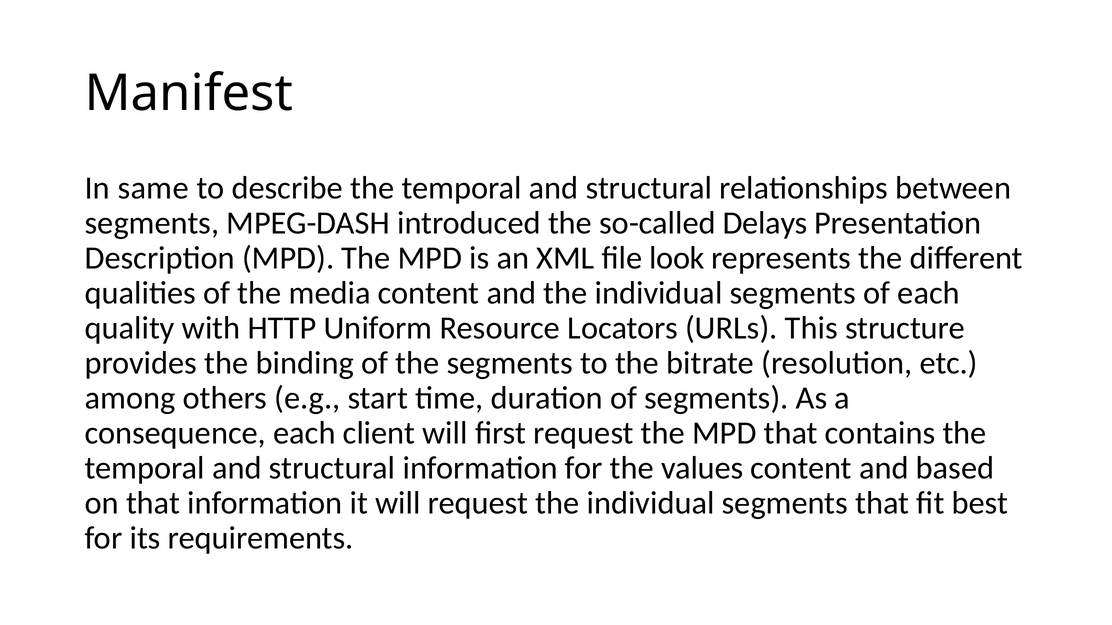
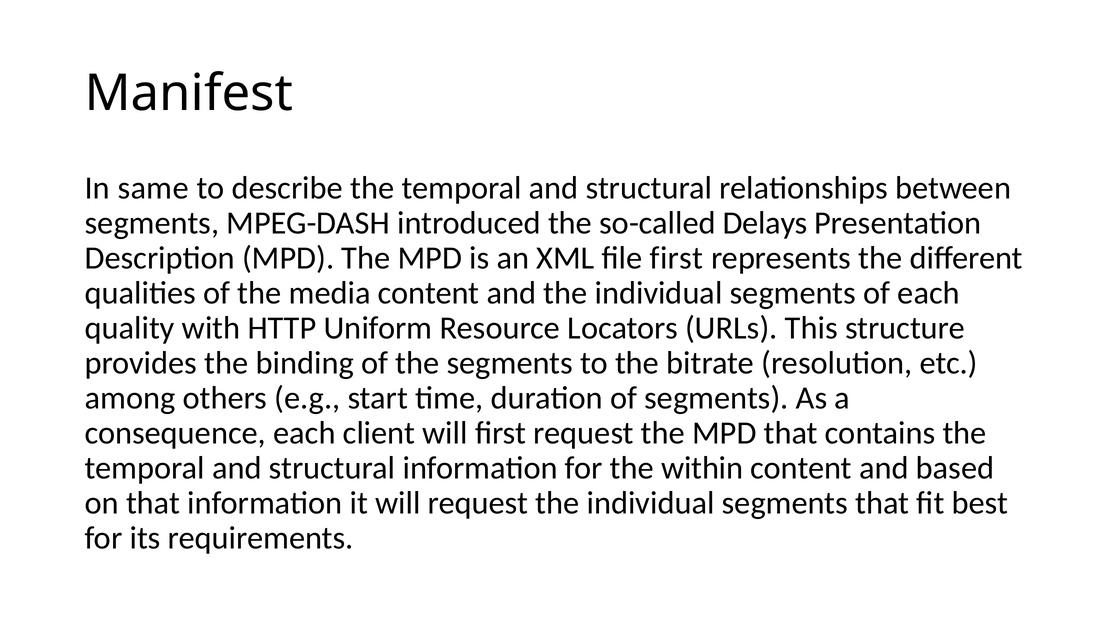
file look: look -> first (677, 258)
values: values -> within (702, 468)
